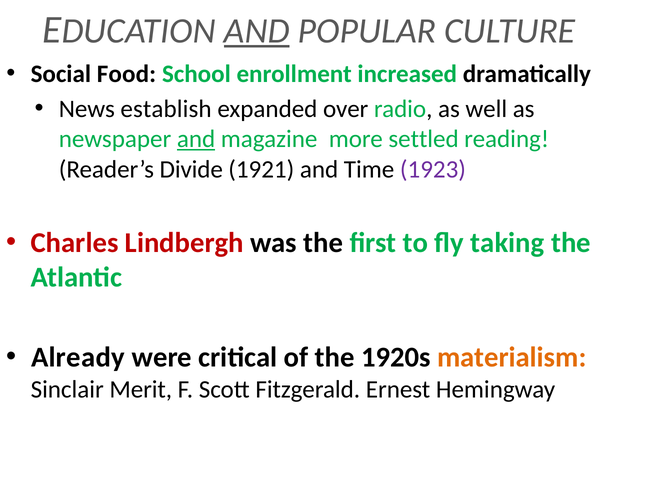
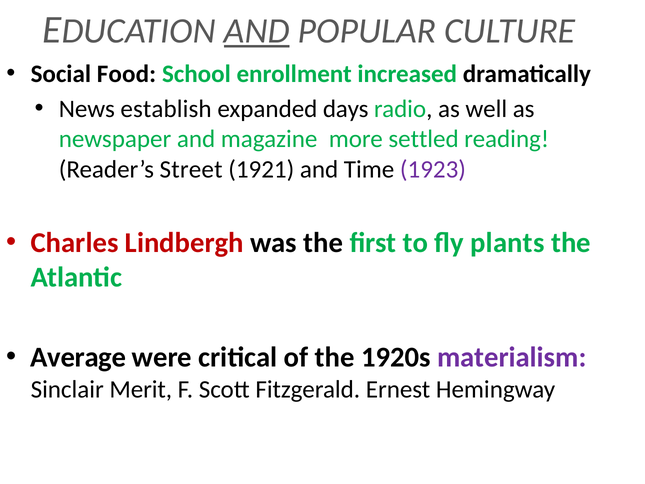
over: over -> days (346, 109)
and underline: present -> none (196, 139)
Divide: Divide -> Street (191, 169)
taking: taking -> plants (507, 243)
Already: Already -> Average (78, 357)
materialism colour: orange -> purple (512, 357)
